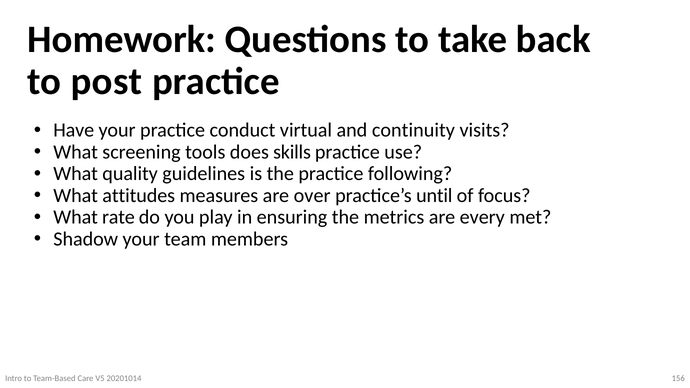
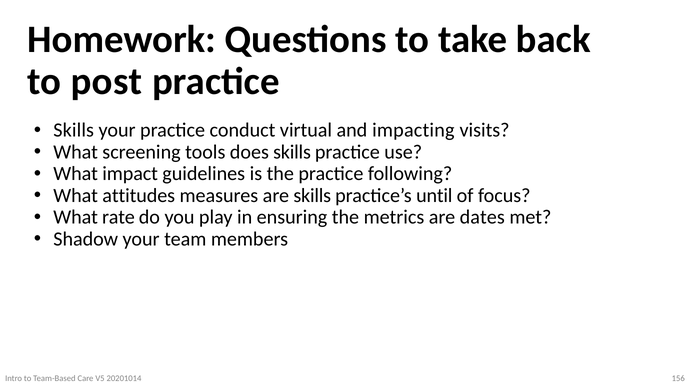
Have: Have -> Skills (74, 130)
continuity: continuity -> impacting (413, 130)
quality: quality -> impact (130, 174)
are over: over -> skills (312, 196)
every: every -> dates (482, 217)
